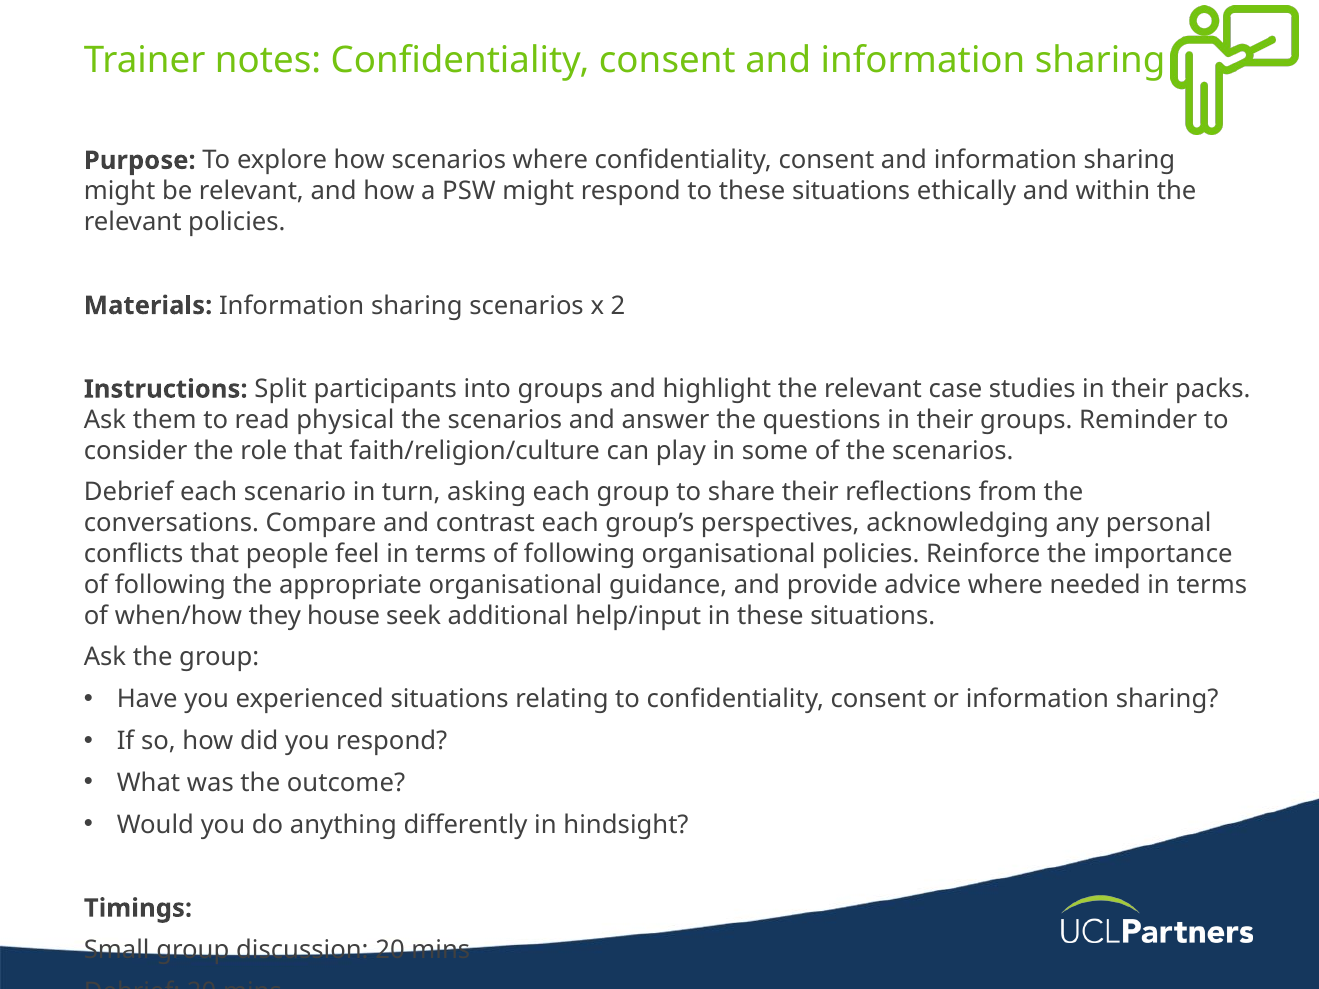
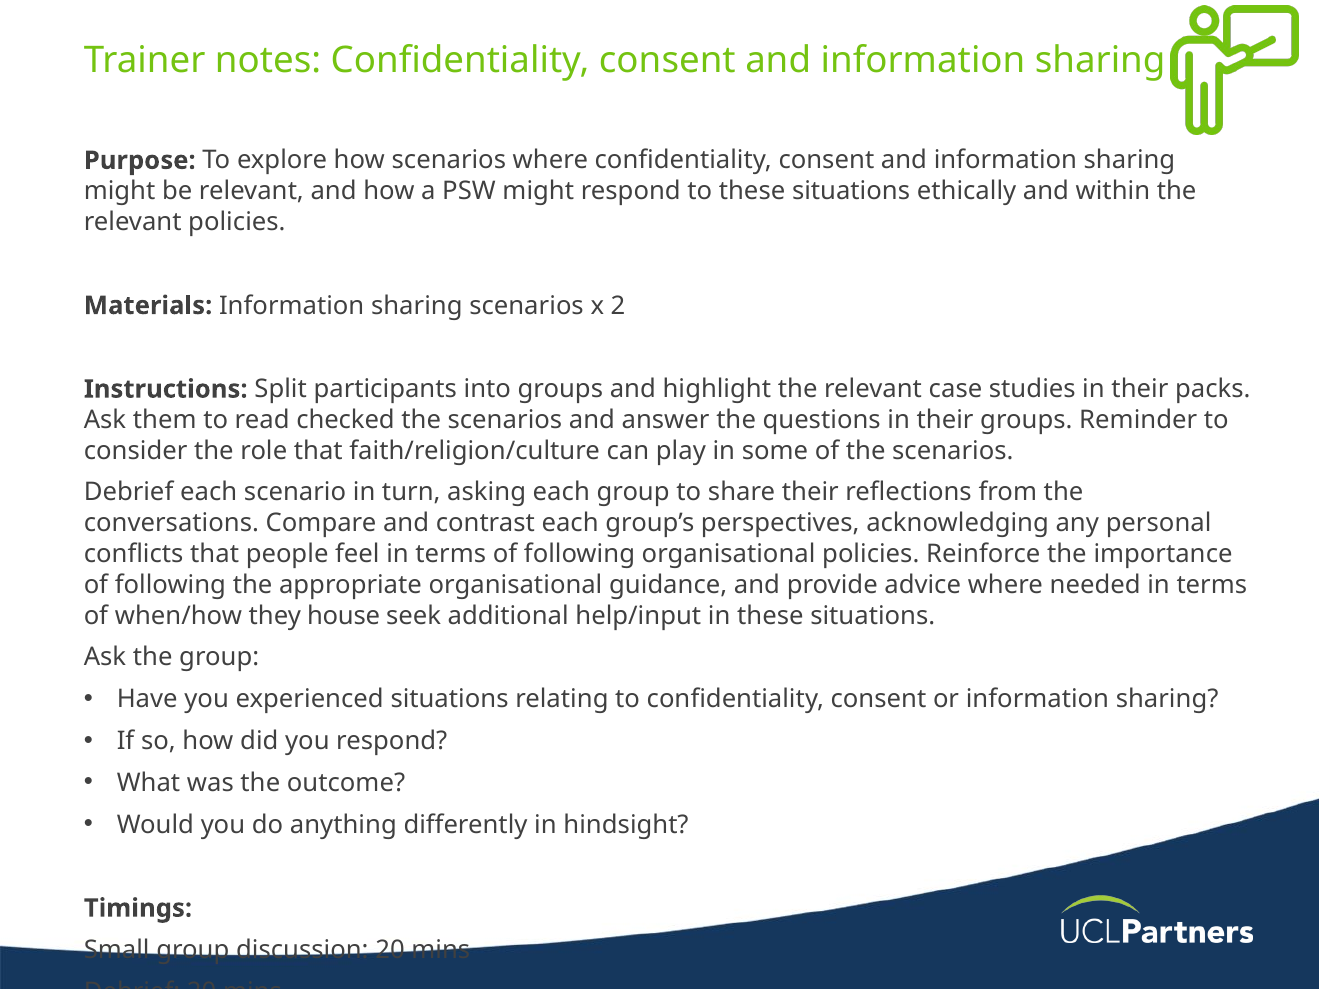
physical: physical -> checked (346, 420)
